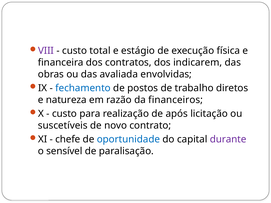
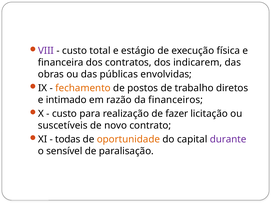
avaliada: avaliada -> públicas (119, 74)
fechamento colour: blue -> orange (83, 88)
natureza: natureza -> intimado (66, 100)
após: após -> fazer (177, 114)
chefe: chefe -> todas (68, 140)
oportunidade colour: blue -> orange (128, 140)
